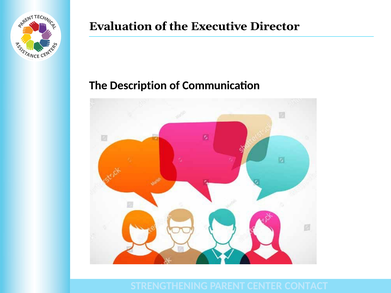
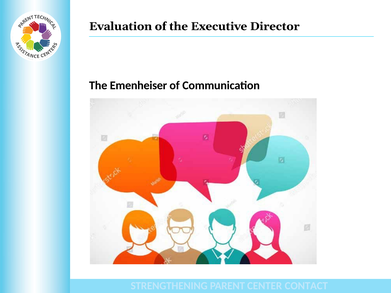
Description: Description -> Emenheiser (138, 86)
